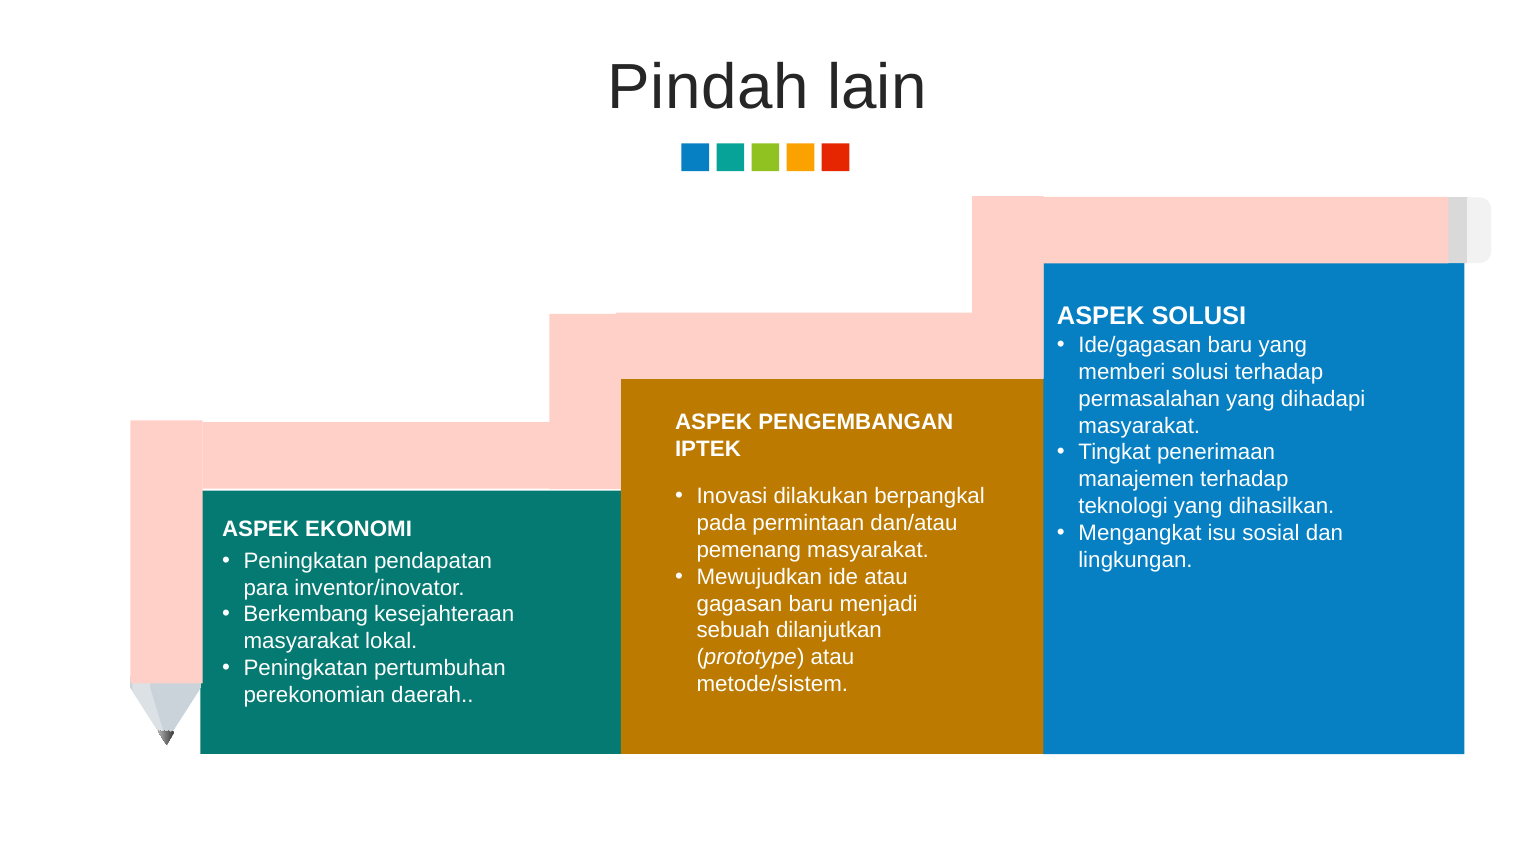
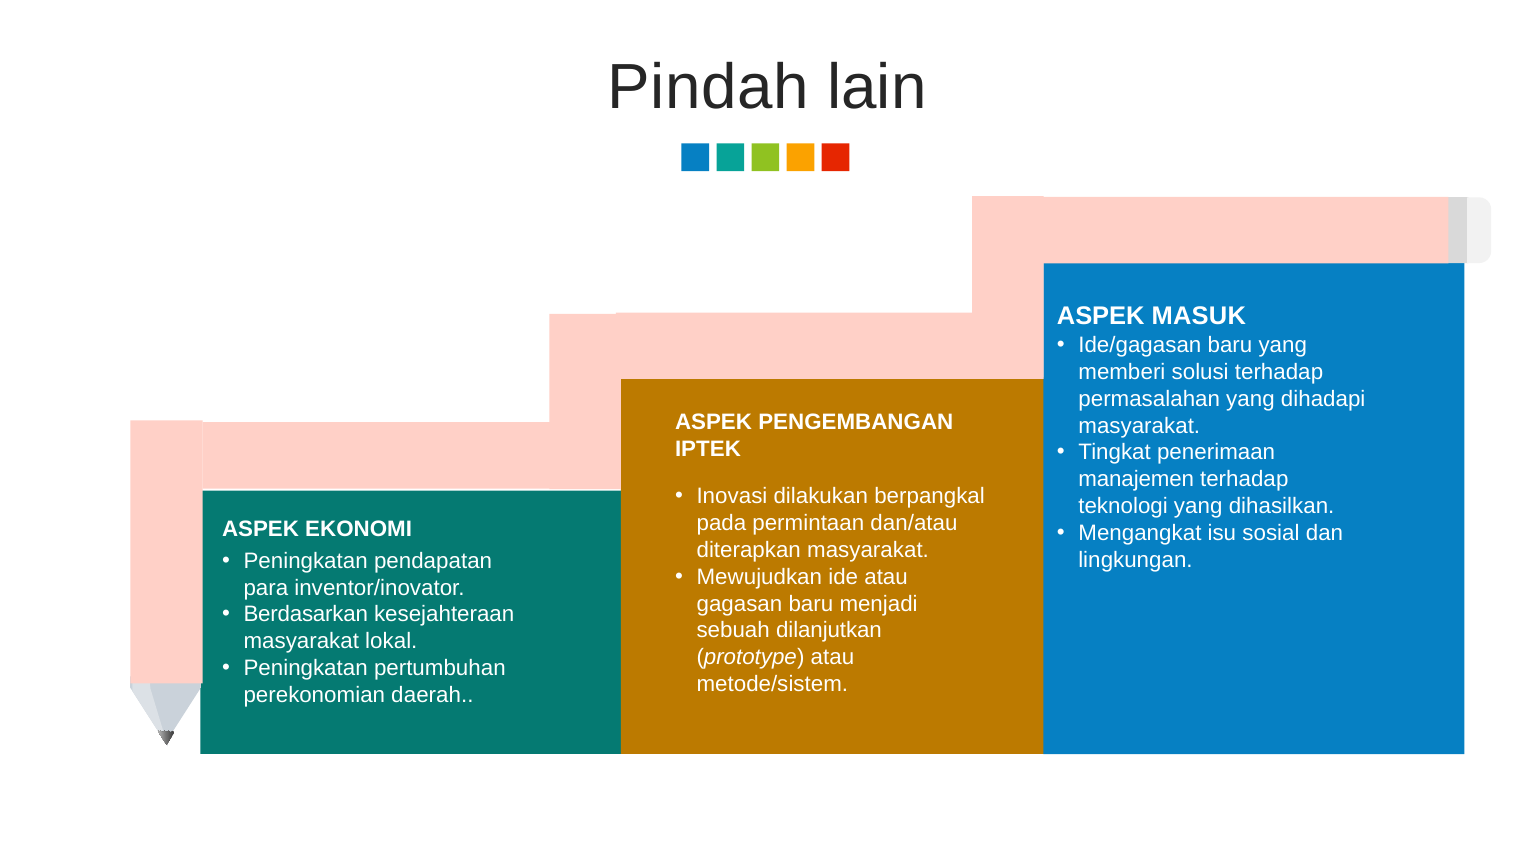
ASPEK SOLUSI: SOLUSI -> MASUK (1199, 316)
pemenang: pemenang -> diterapkan (749, 550)
Berkembang: Berkembang -> Berdasarkan (306, 615)
